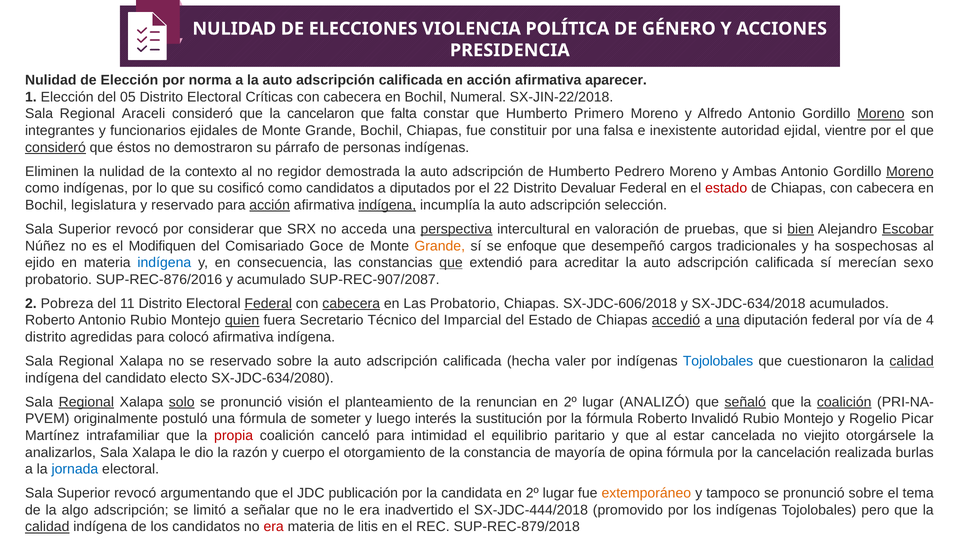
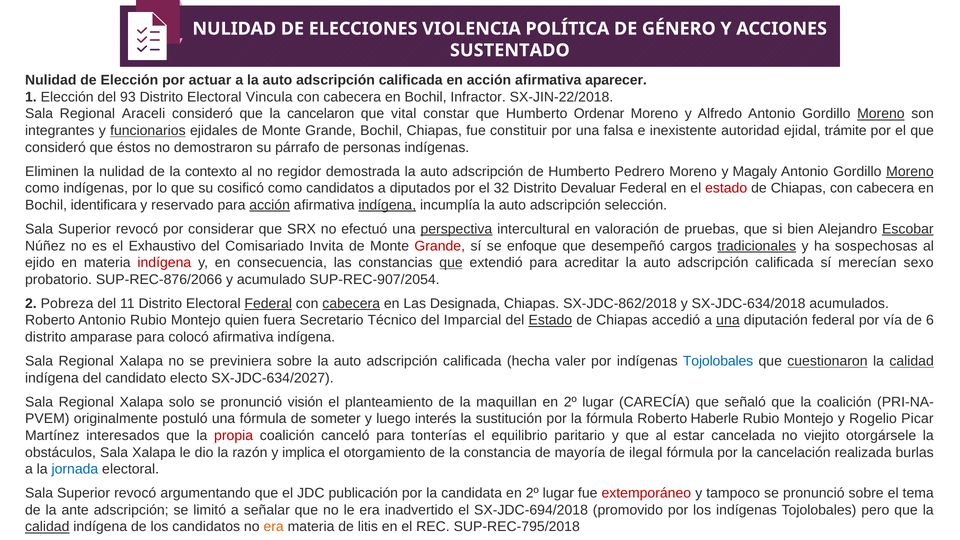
PRESIDENCIA: PRESIDENCIA -> SUSTENTADO (510, 50)
norma: norma -> actuar (210, 80)
05: 05 -> 93 (128, 97)
Críticas: Críticas -> Vincula (269, 97)
Numeral: Numeral -> Infractor (478, 97)
falta: falta -> vital (404, 114)
Primero: Primero -> Ordenar (599, 114)
funcionarios underline: none -> present (148, 131)
vientre: vientre -> trámite (846, 131)
consideró underline: present -> none (55, 147)
Ambas: Ambas -> Magaly (755, 171)
22: 22 -> 32 (501, 188)
legislatura: legislatura -> identificara (104, 205)
acceda: acceda -> efectuó (364, 229)
bien underline: present -> none (801, 229)
Modifiquen: Modifiquen -> Exhaustivo (162, 246)
Goce: Goce -> Invita (326, 246)
Grande colour: orange -> red (440, 246)
tradicionales underline: none -> present (757, 246)
indígena colour: blue -> red (164, 263)
SUP-REC-876/2016: SUP-REC-876/2016 -> SUP-REC-876/2066 (159, 280)
SUP-REC-907/2087: SUP-REC-907/2087 -> SUP-REC-907/2054 (375, 280)
Las Probatorio: Probatorio -> Designada (465, 304)
SX-JDC-606/2018: SX-JDC-606/2018 -> SX-JDC-862/2018 (620, 304)
quien underline: present -> none (242, 320)
Estado underline: none -> present (550, 320)
accedió underline: present -> none (676, 320)
4: 4 -> 6 (930, 320)
agredidas: agredidas -> amparase (101, 337)
se reservado: reservado -> previniera (241, 361)
cuestionaron underline: none -> present (827, 361)
SX-JDC-634/2080: SX-JDC-634/2080 -> SX-JDC-634/2027 (272, 378)
Regional underline: present -> none (86, 402)
solo underline: present -> none (182, 402)
renuncian: renuncian -> maquillan (507, 402)
ANALIZÓ: ANALIZÓ -> CARECÍA (655, 402)
señaló underline: present -> none (745, 402)
coalición underline: present -> none (844, 402)
Invalidó: Invalidó -> Haberle (715, 419)
intrafamiliar: intrafamiliar -> interesados (123, 436)
intimidad: intimidad -> tonterías (439, 436)
analizarlos: analizarlos -> obstáculos (61, 452)
cuerpo: cuerpo -> implica (304, 452)
opina: opina -> ilegal (646, 452)
extemporáneo colour: orange -> red (646, 493)
algo: algo -> ante (75, 510)
SX-JDC-444/2018: SX-JDC-444/2018 -> SX-JDC-694/2018 (531, 510)
era colour: red -> orange (274, 527)
SUP-REC-879/2018: SUP-REC-879/2018 -> SUP-REC-795/2018 (517, 527)
